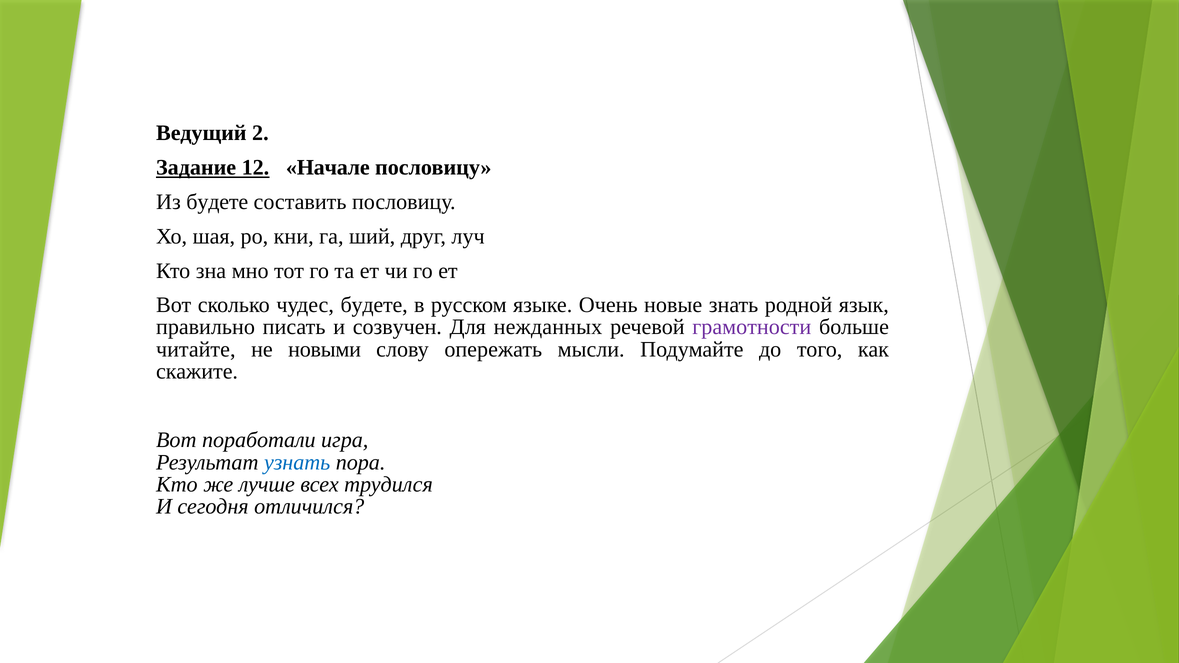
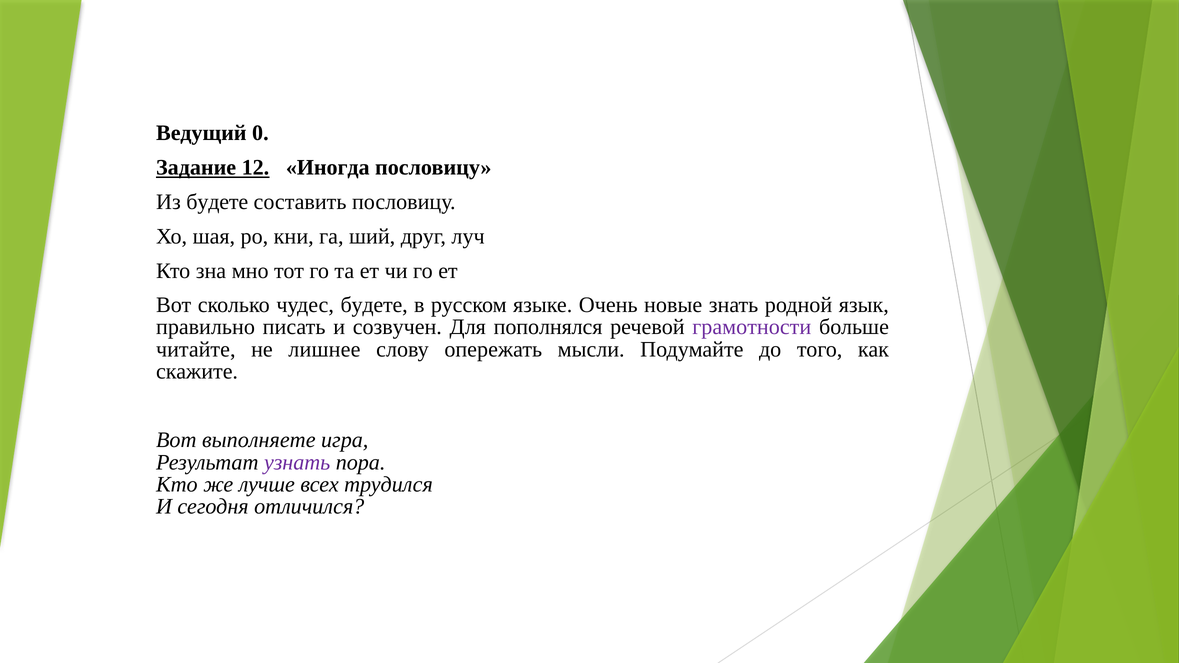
2: 2 -> 0 (260, 133)
Начале: Начале -> Иногда (328, 168)
нежданных: нежданных -> пополнялся (548, 327)
новыми: новыми -> лишнее (324, 349)
поработали: поработали -> выполняете (259, 440)
узнать colour: blue -> purple (297, 462)
